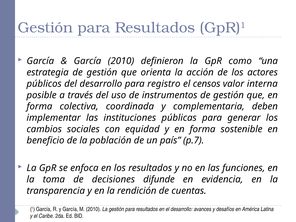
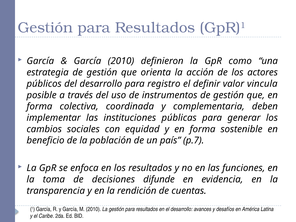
censos: censos -> definir (207, 84)
interna: interna -> vincula (262, 84)
